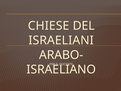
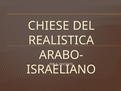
ISRAELIANI: ISRAELIANI -> REALISTICA (61, 40)
